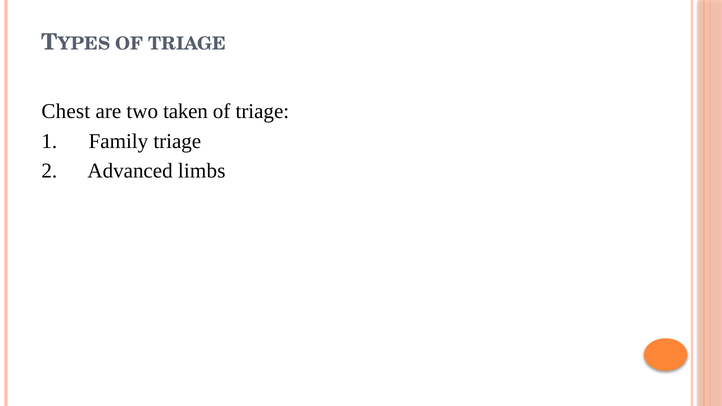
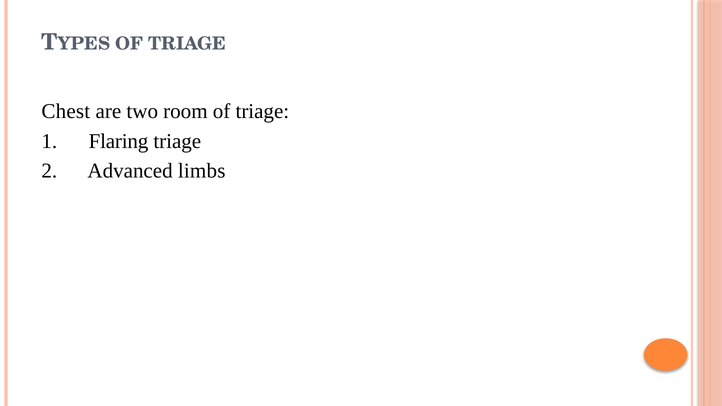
taken: taken -> room (185, 111)
Family: Family -> Flaring (119, 141)
